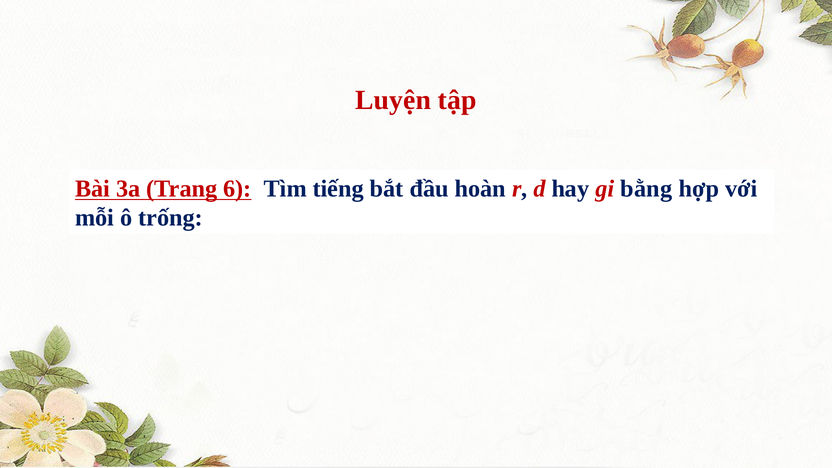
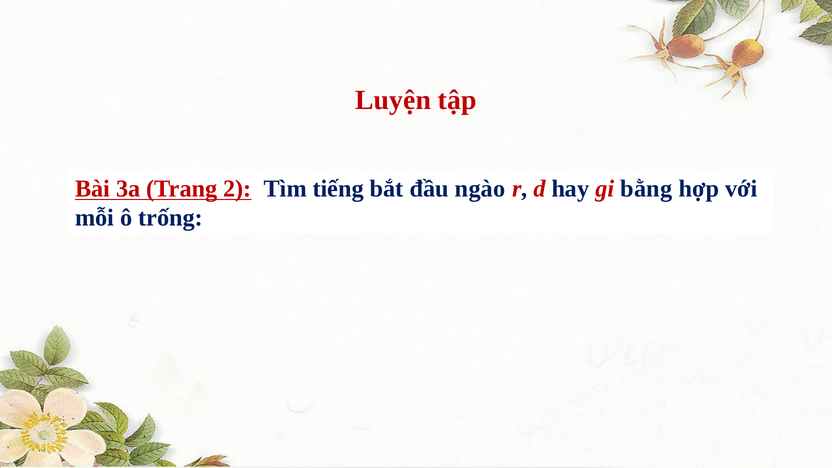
6: 6 -> 2 (237, 189)
hoàn: hoàn -> ngào (480, 189)
